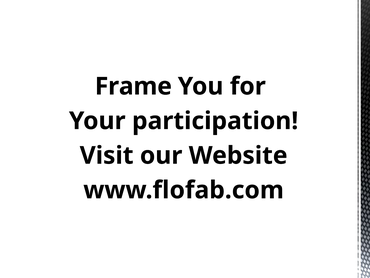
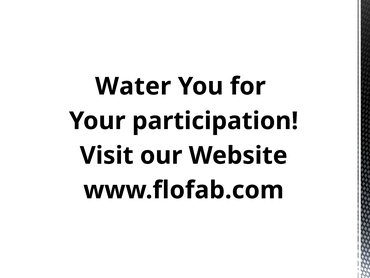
Frame: Frame -> Water (133, 86)
